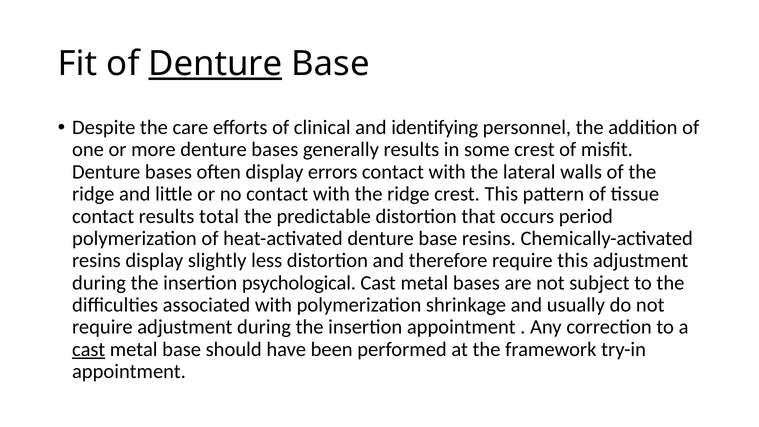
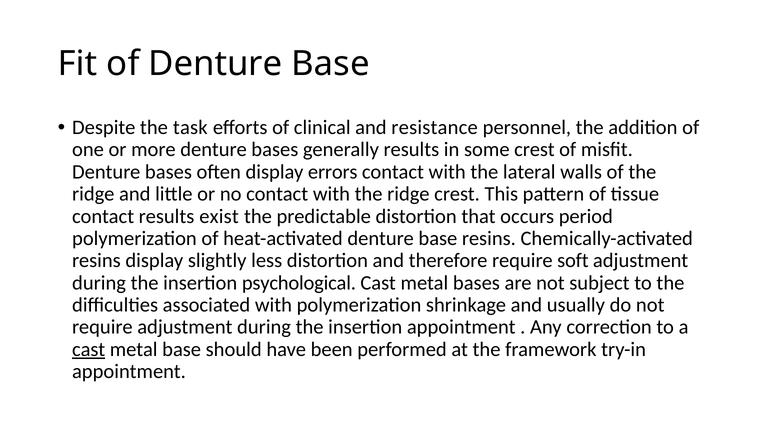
Denture underline: present -> none (215, 64)
care: care -> task (190, 127)
identifying: identifying -> resistance (435, 127)
total: total -> exist (219, 216)
require this: this -> soft (573, 261)
